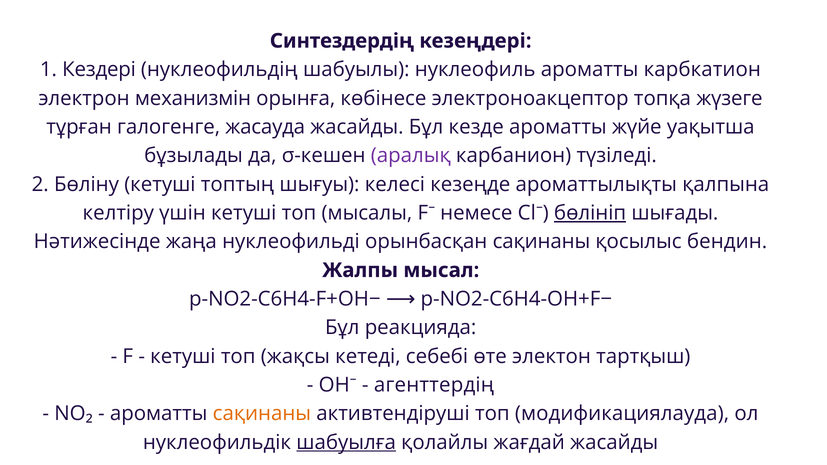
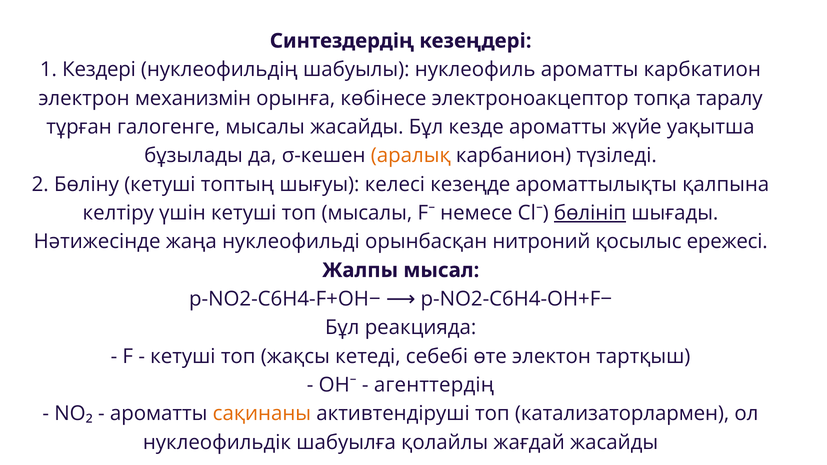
жүзеге: жүзеге -> таралу (729, 98)
галогенге жасауда: жасауда -> мысалы (265, 127)
аралық colour: purple -> orange (411, 156)
орынбасқан сақинаны: сақинаны -> нитроний (541, 242)
бендин: бендин -> ережесі (727, 242)
модификациялауда: модификациялауда -> катализаторлармен (622, 414)
шабуылға underline: present -> none (346, 443)
